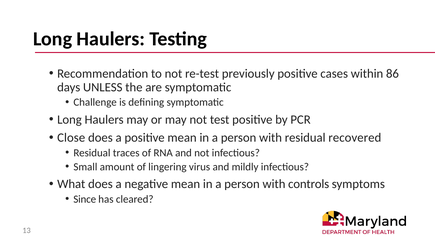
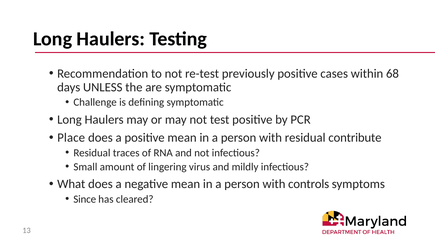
86: 86 -> 68 (392, 74)
Close: Close -> Place (71, 138)
recovered: recovered -> contribute (355, 138)
